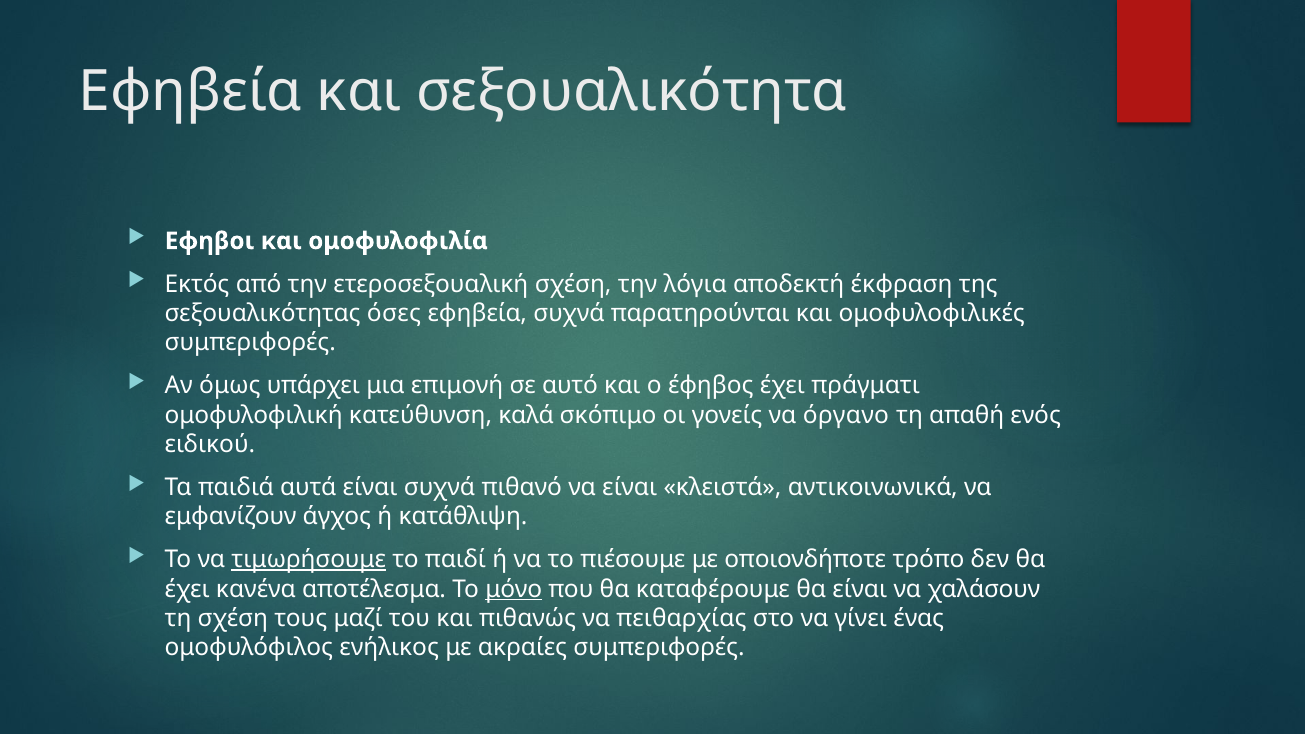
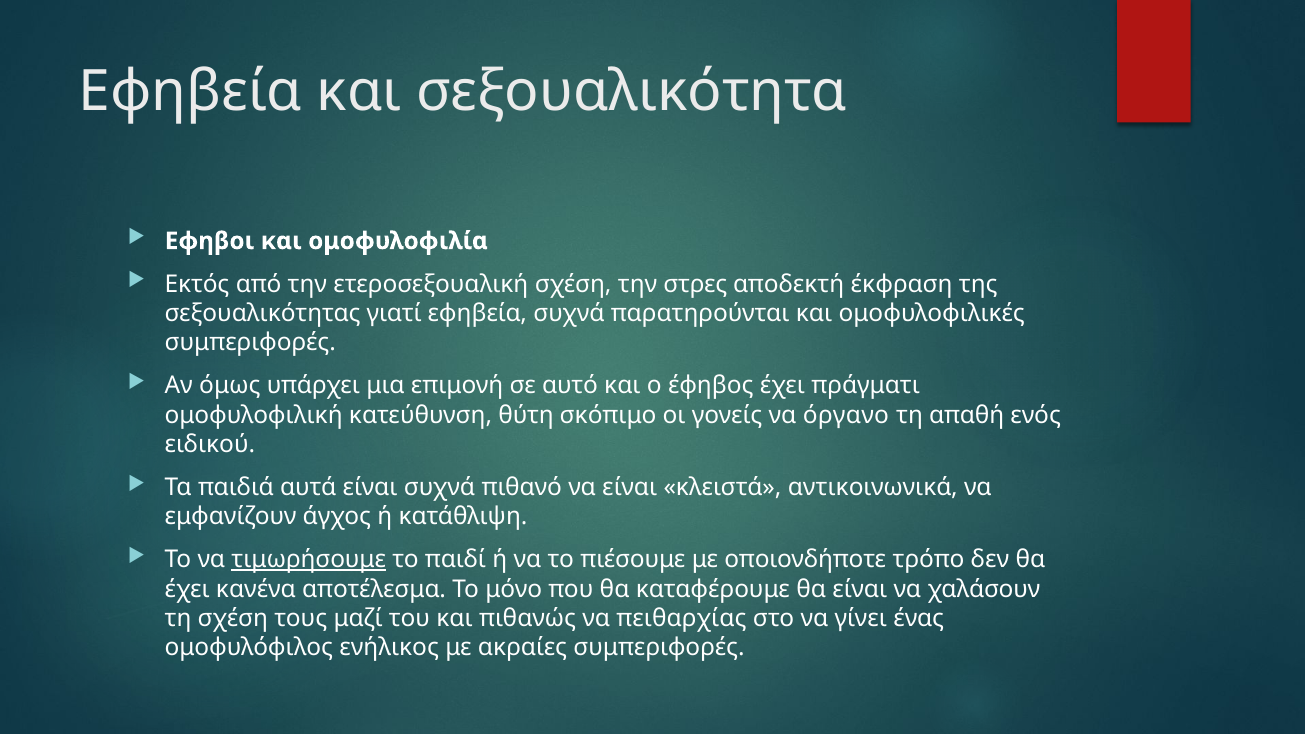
λόγια: λόγια -> στρες (695, 284)
όσες: όσες -> γιατί (394, 313)
καλά: καλά -> θύτη (526, 415)
μόνο underline: present -> none (514, 589)
